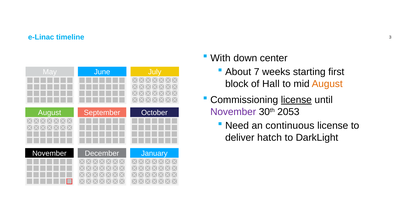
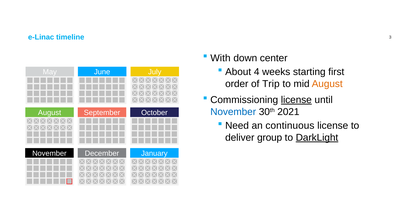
7: 7 -> 4 (257, 72)
block: block -> order (237, 84)
Hall: Hall -> Trip (271, 84)
November colour: purple -> blue (233, 112)
2053: 2053 -> 2021 (288, 112)
hatch: hatch -> group (270, 138)
DarkLight underline: none -> present (317, 138)
